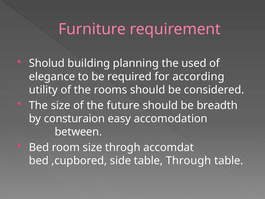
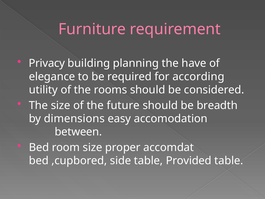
Sholud: Sholud -> Privacy (47, 63)
used: used -> have (194, 63)
consturaion: consturaion -> dimensions (74, 118)
throgh: throgh -> proper (123, 147)
Through: Through -> Provided (189, 160)
